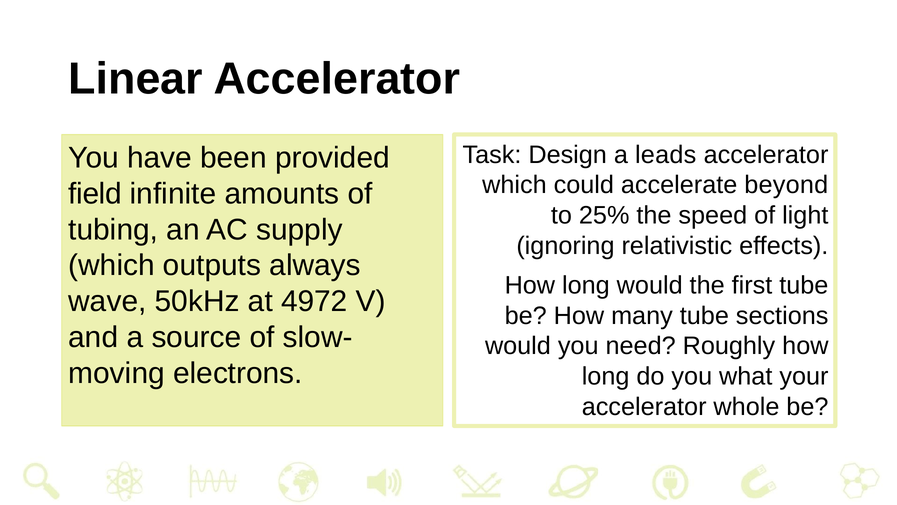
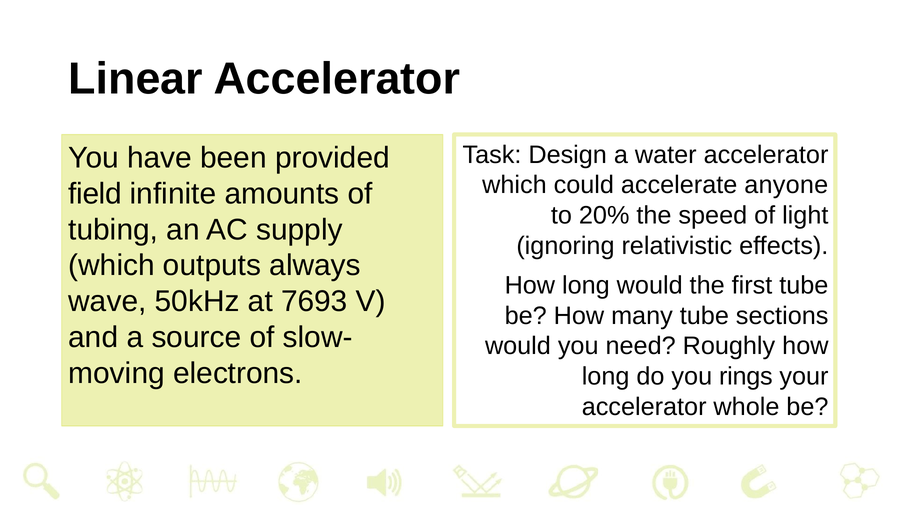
leads: leads -> water (666, 155)
beyond: beyond -> anyone (786, 185)
25%: 25% -> 20% (604, 215)
4972: 4972 -> 7693 (314, 301)
what: what -> rings (746, 376)
